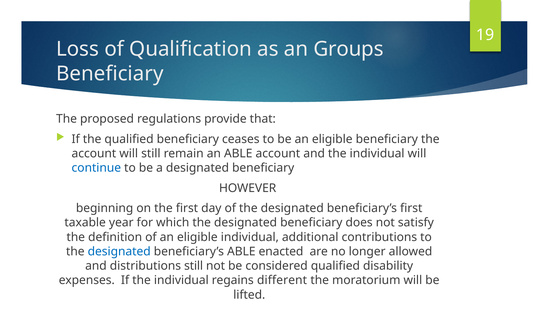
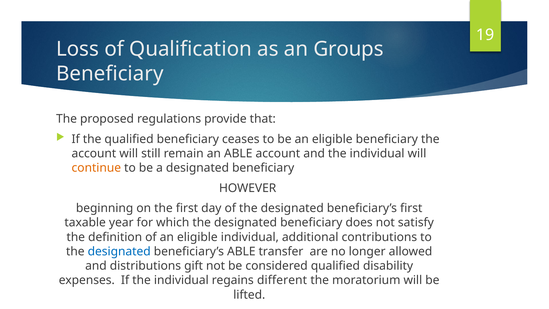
continue colour: blue -> orange (96, 168)
enacted: enacted -> transfer (281, 251)
distributions still: still -> gift (194, 266)
